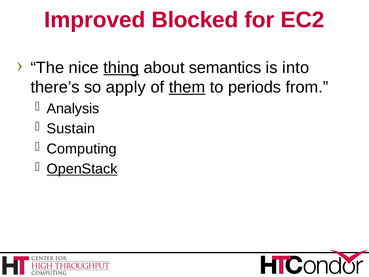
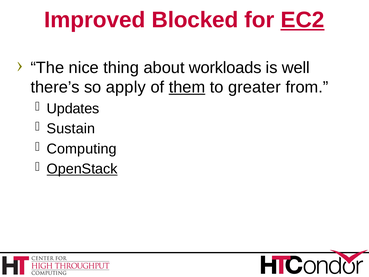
EC2 underline: none -> present (303, 20)
thing underline: present -> none (121, 68)
semantics: semantics -> workloads (225, 68)
into: into -> well (296, 68)
periods: periods -> greater (254, 87)
Analysis: Analysis -> Updates (73, 108)
